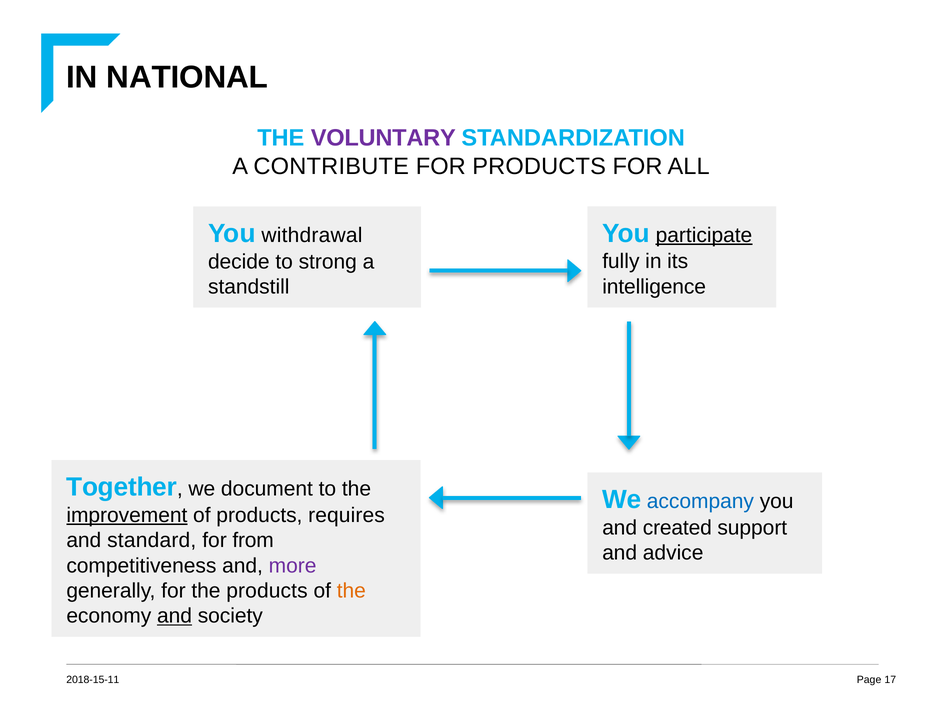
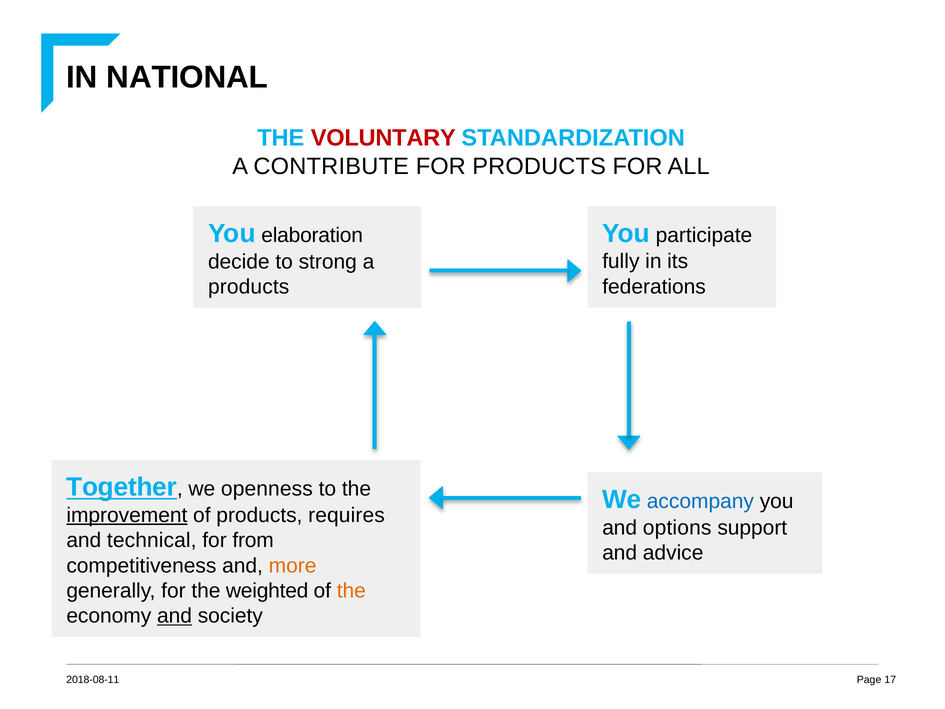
VOLUNTARY colour: purple -> red (383, 138)
participate underline: present -> none (704, 235)
withdrawal: withdrawal -> elaboration (312, 235)
intelligence: intelligence -> federations (654, 287)
standstill: standstill -> products (249, 287)
Together underline: none -> present (122, 487)
document: document -> openness (267, 489)
created: created -> options (677, 528)
standard: standard -> technical (152, 540)
more colour: purple -> orange (293, 565)
the products: products -> weighted (267, 591)
2018-15-11: 2018-15-11 -> 2018-08-11 (93, 680)
